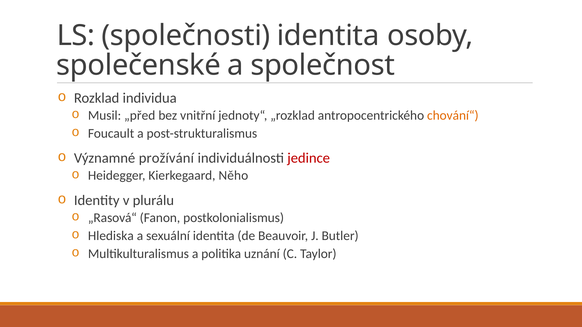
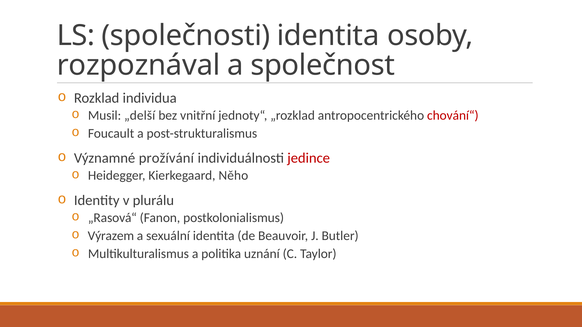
společenské: společenské -> rozpoznával (139, 65)
„před: „před -> „delší (140, 116)
chování“ colour: orange -> red (453, 116)
Hlediska: Hlediska -> Výrazem (111, 236)
